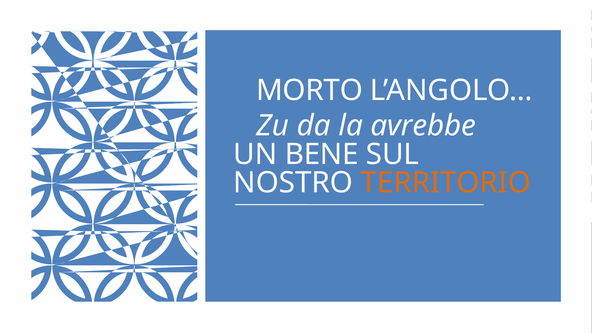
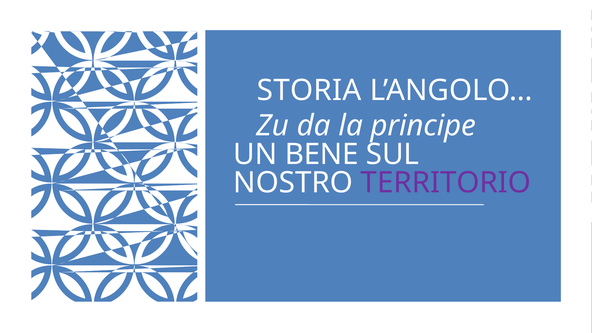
MORTO: MORTO -> STORIA (309, 90)
avrebbe: avrebbe -> principe (423, 126)
TERRITORIO colour: orange -> purple (446, 183)
